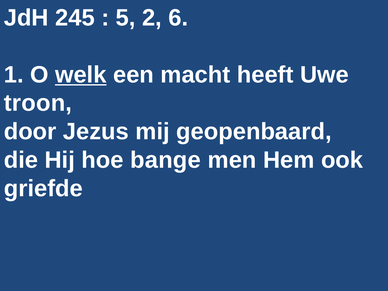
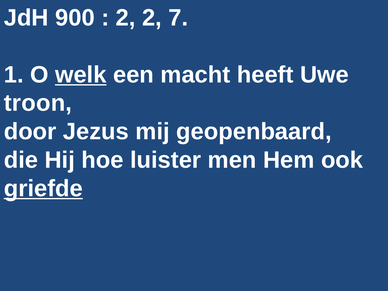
245: 245 -> 900 (75, 18)
5: 5 -> 2 (126, 18)
6: 6 -> 7 (178, 18)
bange: bange -> luister (166, 160)
griefde underline: none -> present (43, 188)
